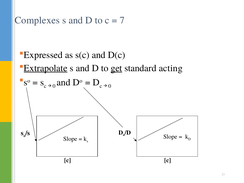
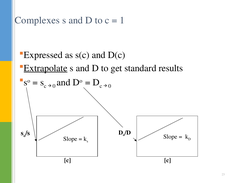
7: 7 -> 1 (122, 20)
get underline: present -> none (117, 68)
acting: acting -> results (171, 68)
